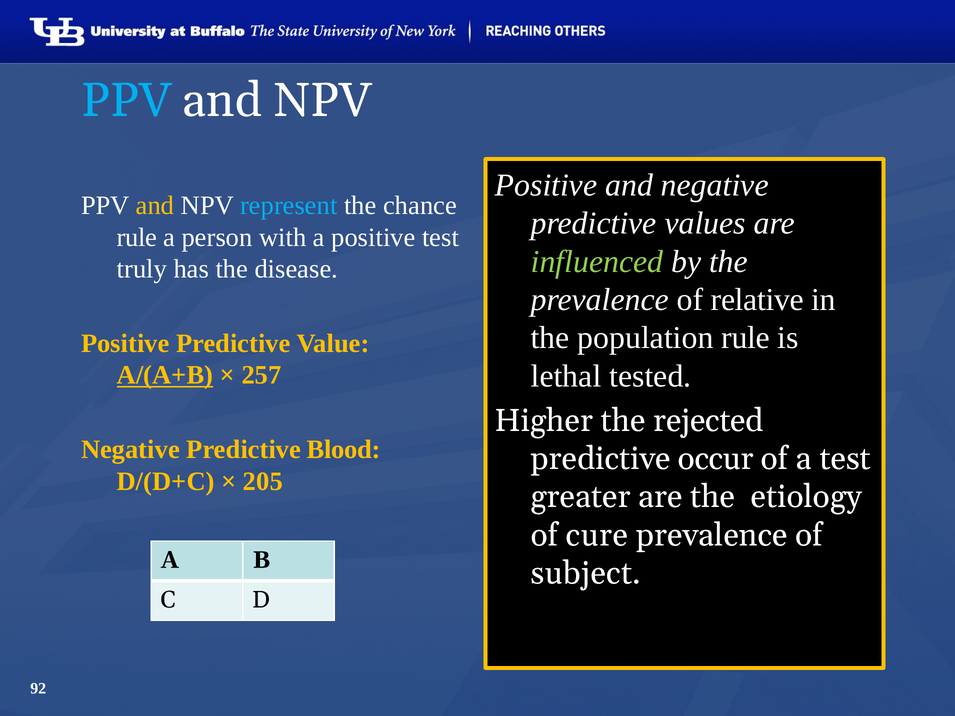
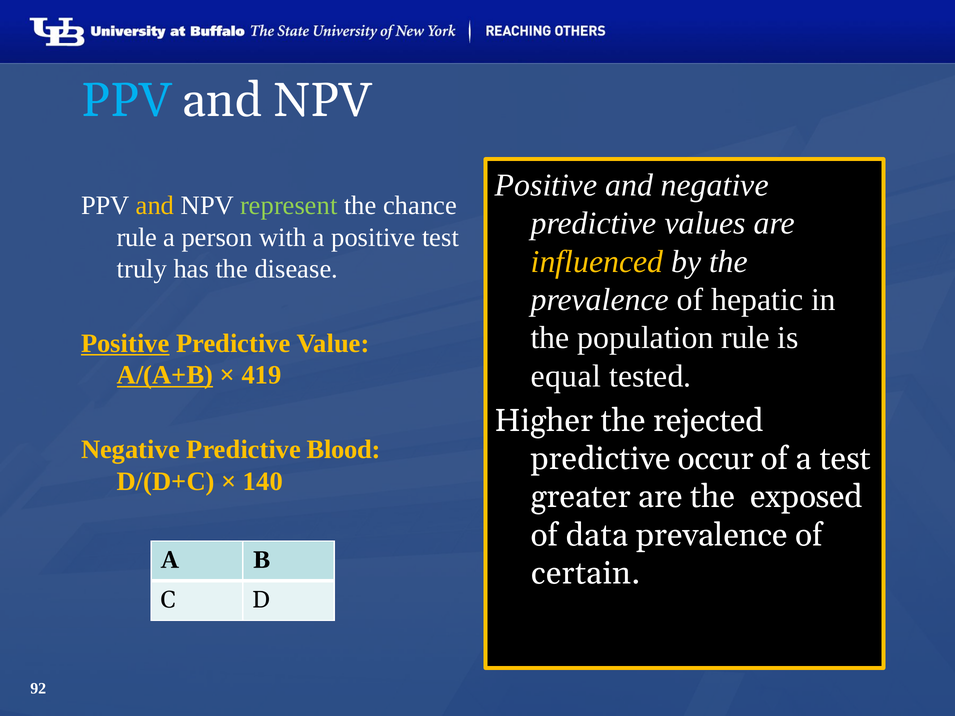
represent colour: light blue -> light green (289, 206)
influenced colour: light green -> yellow (597, 262)
relative: relative -> hepatic (757, 300)
Positive underline: none -> present (125, 343)
lethal: lethal -> equal (566, 376)
257: 257 -> 419 (261, 375)
205: 205 -> 140 (263, 481)
etiology: etiology -> exposed (807, 497)
cure: cure -> data (597, 535)
subject: subject -> certain (586, 574)
